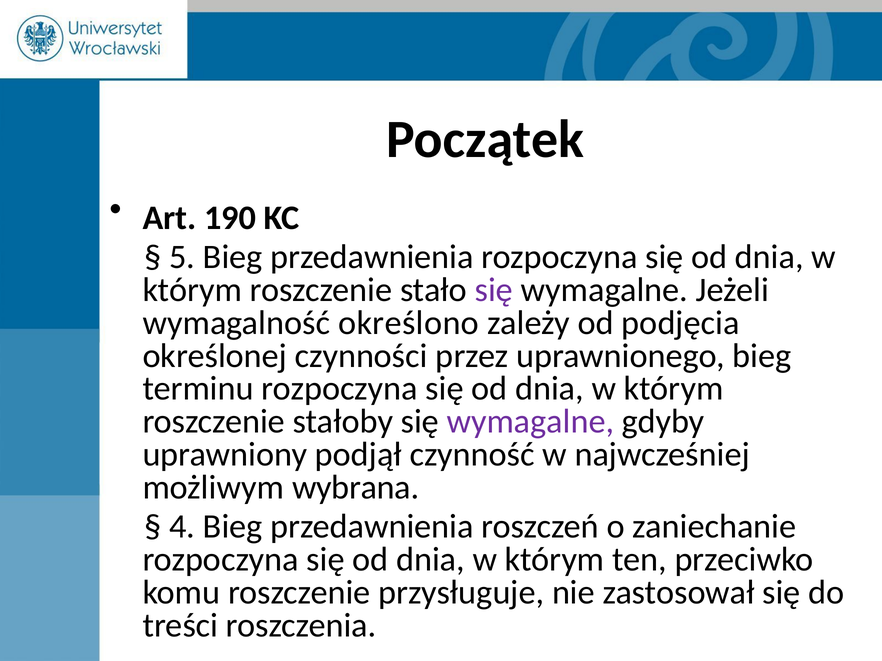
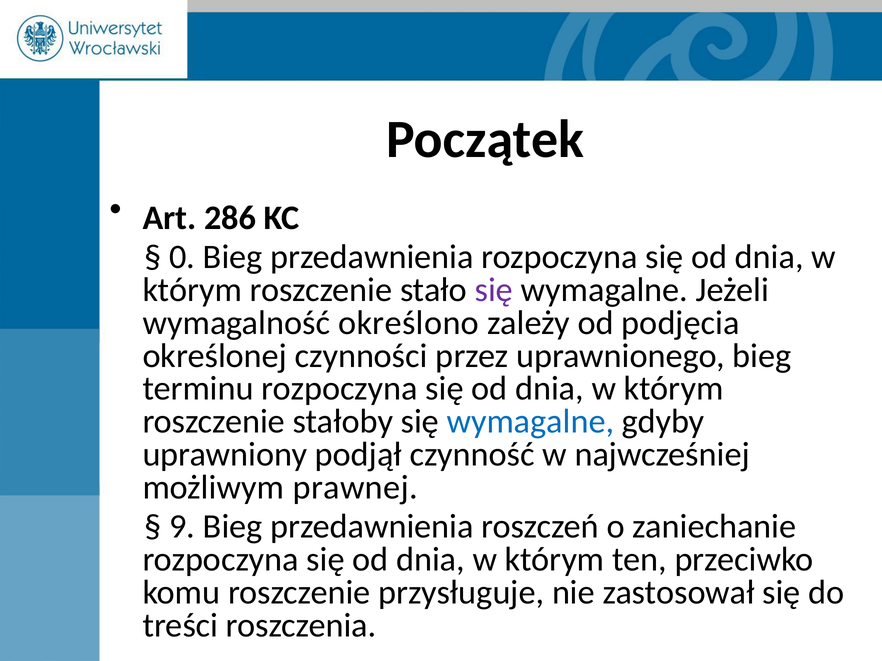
190: 190 -> 286 (230, 218)
5: 5 -> 0 (182, 257)
wymagalne colour: purple -> blue (530, 422)
wybrana: wybrana -> prawnej (355, 488)
4: 4 -> 9 (182, 527)
